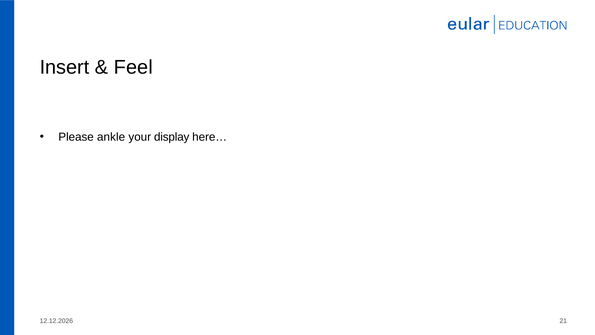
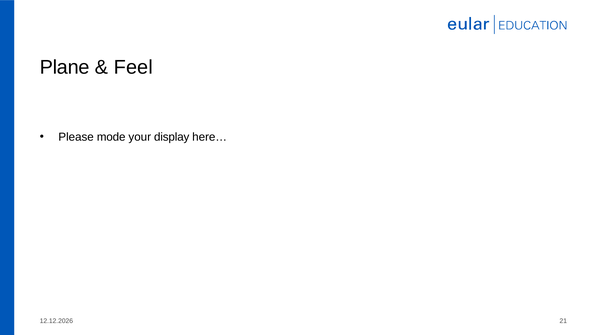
Insert: Insert -> Plane (65, 67)
ankle: ankle -> mode (111, 137)
